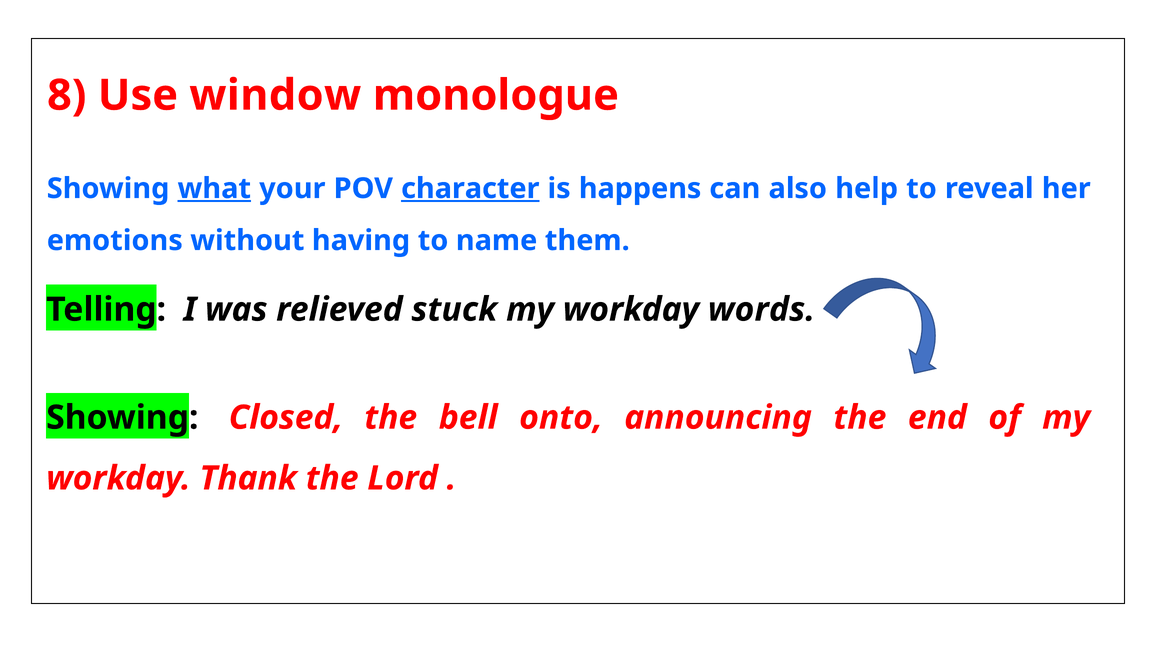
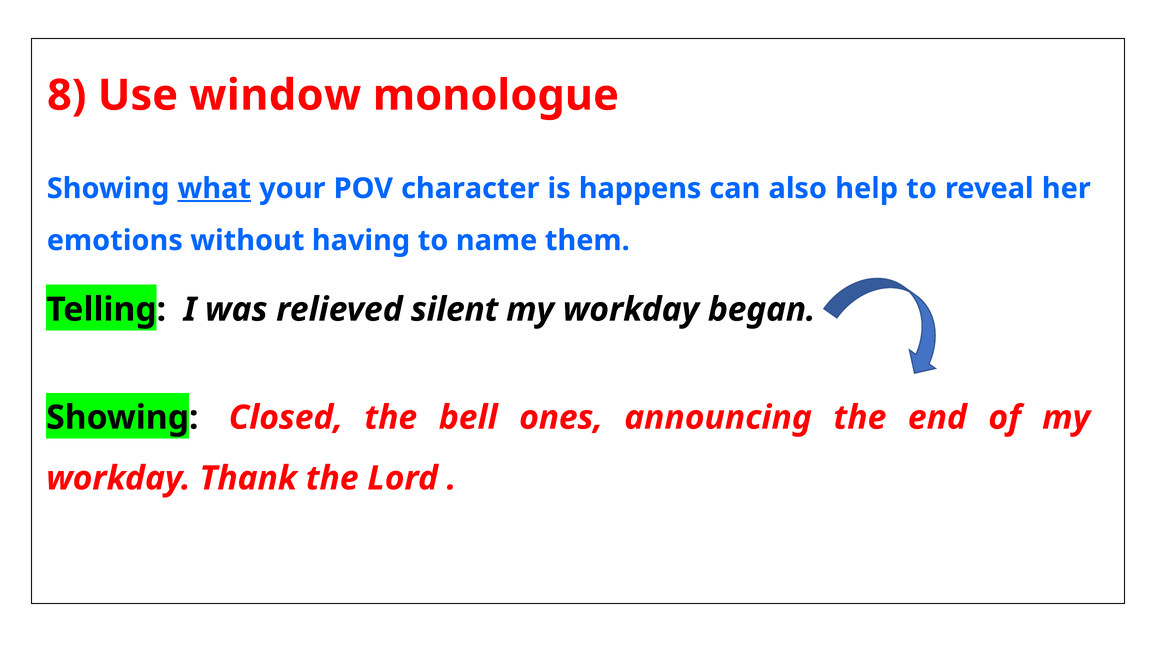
character underline: present -> none (470, 189)
stuck: stuck -> silent (455, 310)
words: words -> began (762, 310)
onto: onto -> ones (561, 418)
